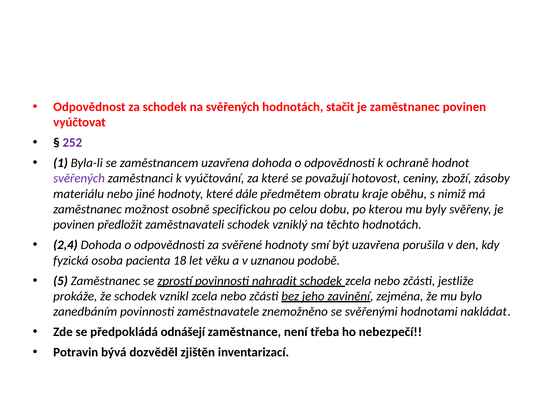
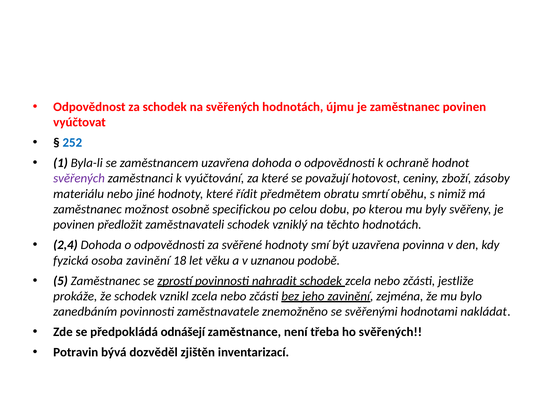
stačit: stačit -> újmu (340, 107)
252 colour: purple -> blue (72, 143)
dále: dále -> řídit (247, 194)
kraje: kraje -> smrtí (375, 194)
porušila: porušila -> povinna (423, 245)
osoba pacienta: pacienta -> zavinění (148, 261)
ho nebezpečí: nebezpečí -> svěřených (390, 332)
